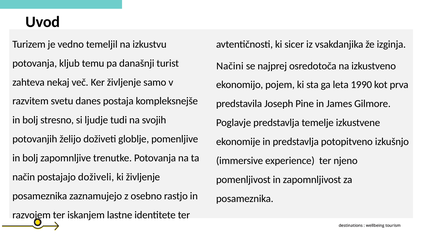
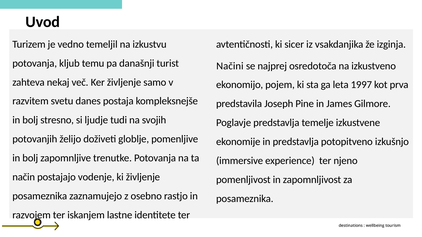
1990: 1990 -> 1997 (361, 85)
doživeli: doživeli -> vodenje (96, 177)
